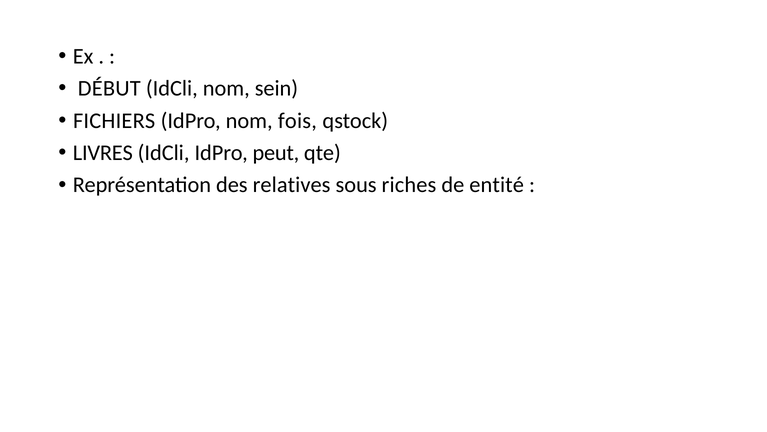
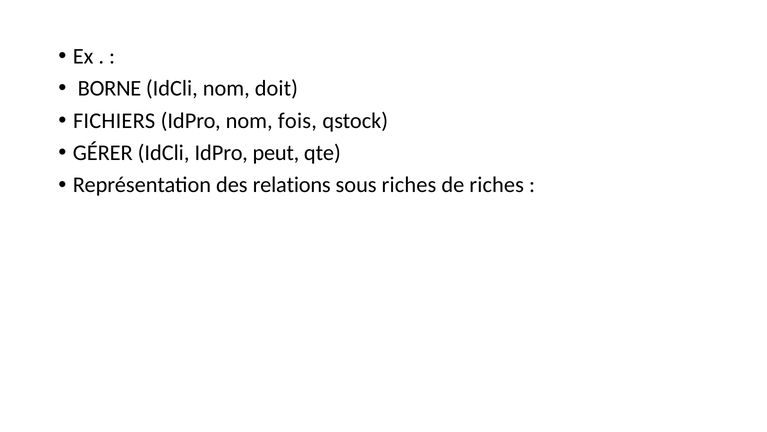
DÉBUT: DÉBUT -> BORNE (110, 88)
sein: sein -> doit (276, 88)
LIVRES: LIVRES -> GÉRER (103, 153)
relatives: relatives -> relations (292, 185)
de entité: entité -> riches (497, 185)
